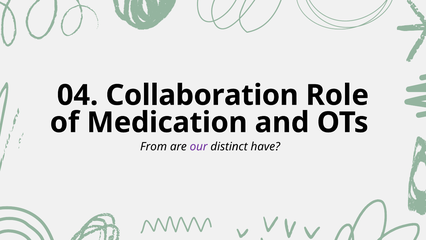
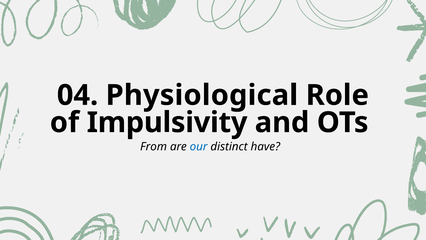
Collaboration: Collaboration -> Physiological (202, 95)
Medication: Medication -> Impulsivity (167, 122)
our colour: purple -> blue (199, 146)
